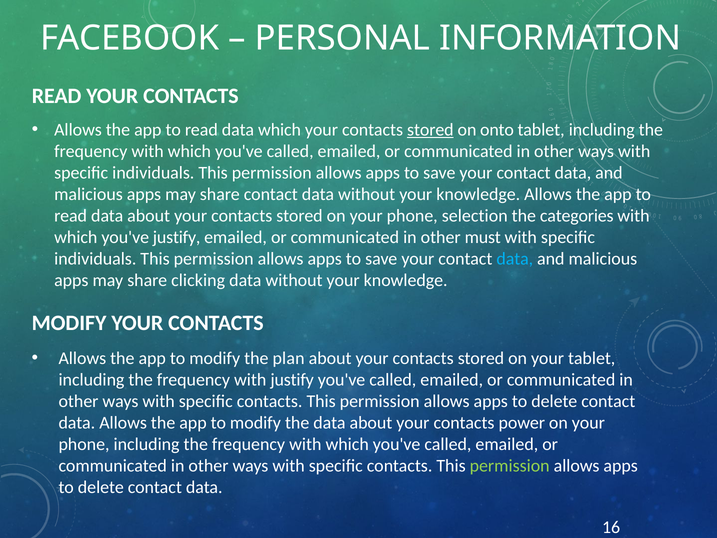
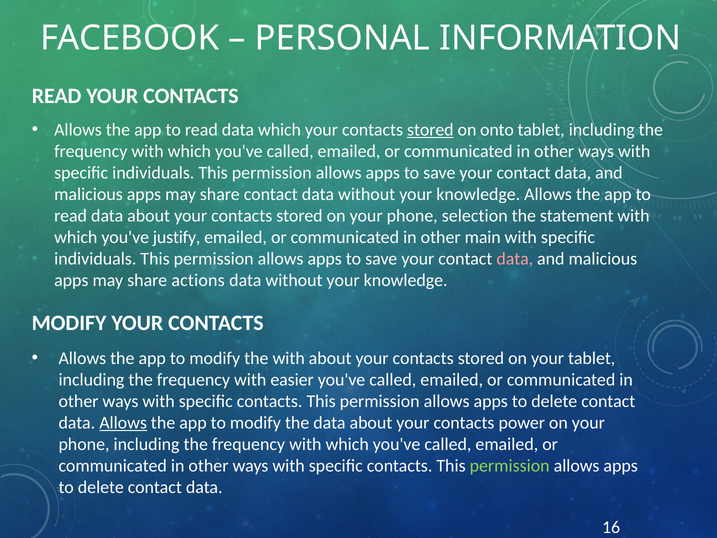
categories: categories -> statement (577, 216)
must: must -> main (483, 237)
data colour: light blue -> pink (515, 259)
clicking: clicking -> actions (198, 280)
the plan: plan -> with (289, 358)
with justify: justify -> easier (292, 380)
Allows underline: none -> present (123, 423)
